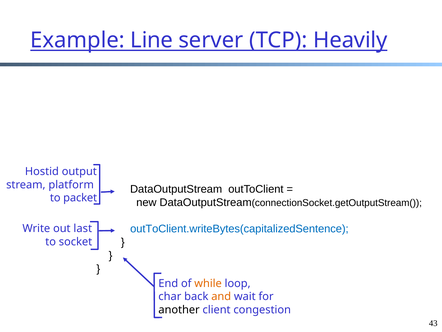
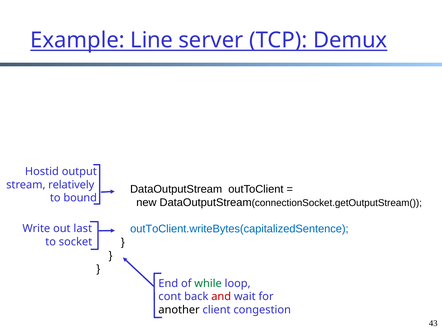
Heavily: Heavily -> Demux (350, 40)
platform: platform -> relatively (71, 184)
packet: packet -> bound (80, 198)
while colour: orange -> green (208, 283)
char: char -> cont (170, 296)
and colour: orange -> red (221, 296)
